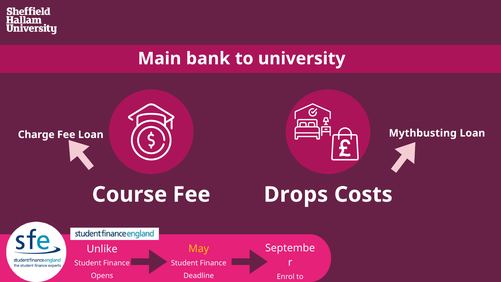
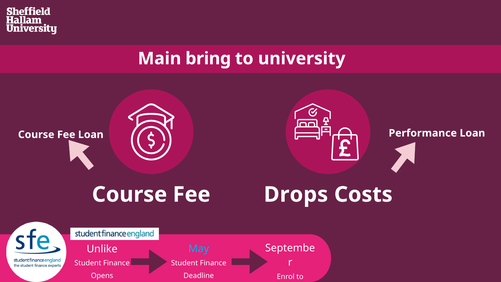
bank: bank -> bring (208, 59)
Charge: Charge -> Course (36, 135)
Mythbusting: Mythbusting -> Performance (423, 133)
May colour: yellow -> light blue (199, 249)
